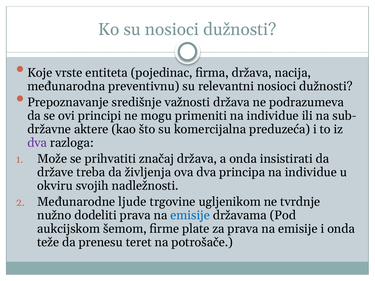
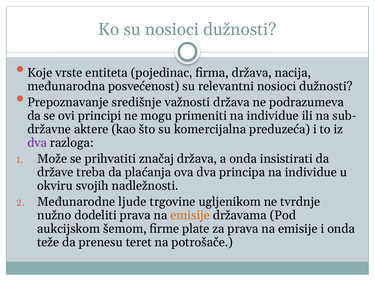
preventivnu: preventivnu -> posvećenost (144, 86)
življenja: življenja -> plaćanja (148, 172)
emisije colour: blue -> orange (190, 215)
